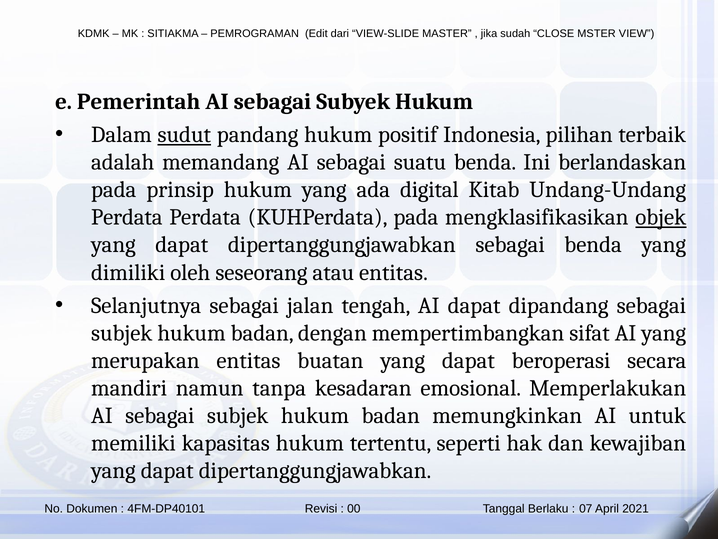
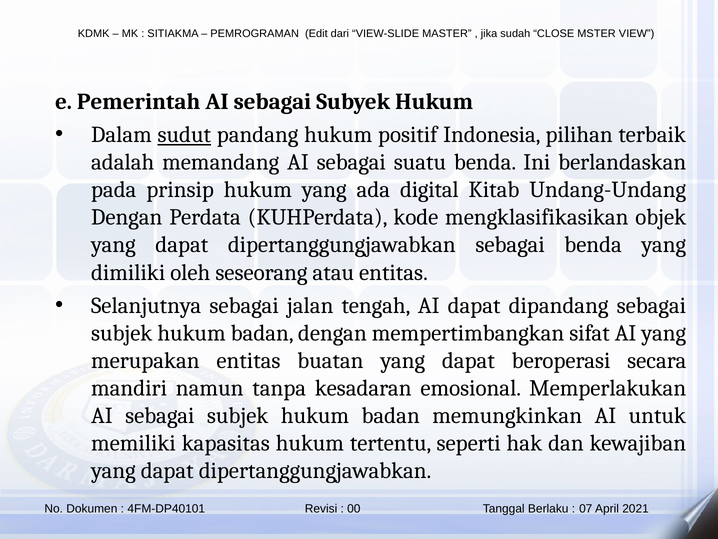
Perdata: Perdata -> Dengan (127, 217)
KUHPerdata pada: pada -> kode (416, 217)
objek underline: present -> none (661, 217)
